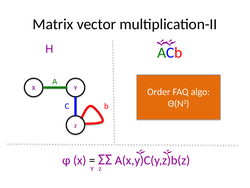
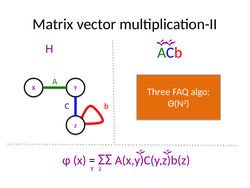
Order: Order -> Three (159, 92)
